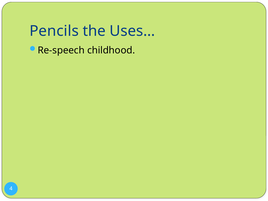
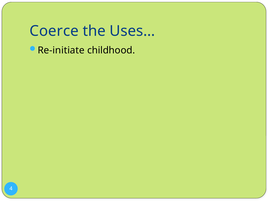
Pencils: Pencils -> Coerce (54, 31)
Re-speech: Re-speech -> Re-initiate (61, 50)
